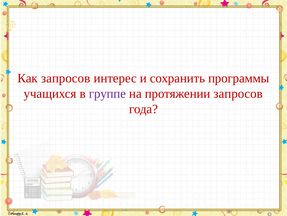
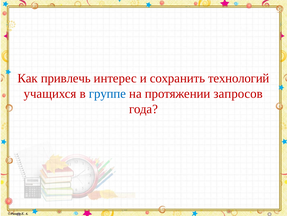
Как запросов: запросов -> привлечь (66, 78)
программы: программы -> технологий (239, 78)
группе colour: purple -> blue (107, 93)
